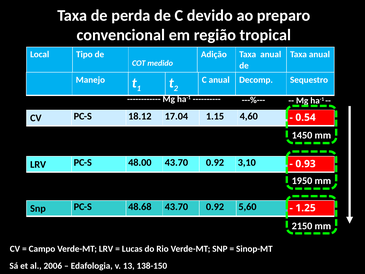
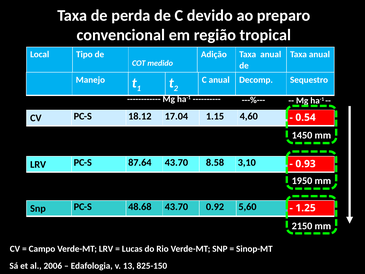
48.00: 48.00 -> 87.64 (140, 162)
0.92: 0.92 -> 8.58 (215, 162)
138-150: 138-150 -> 825-150 (152, 265)
